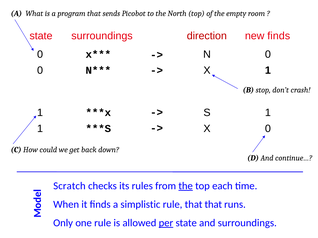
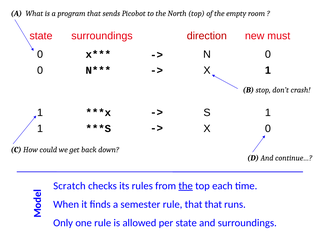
new finds: finds -> must (279, 36)
simplistic: simplistic -> semester (140, 205)
per underline: present -> none (166, 223)
